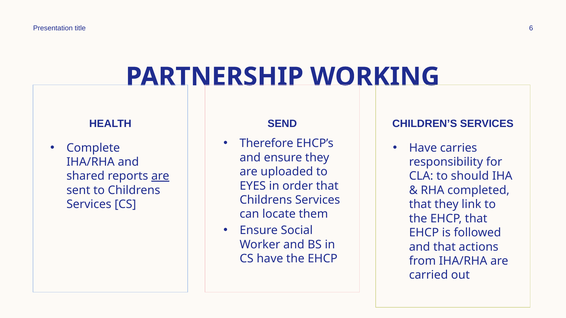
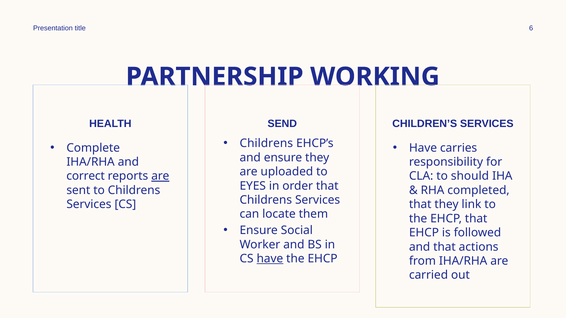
Therefore: Therefore -> Childrens (266, 144)
shared: shared -> correct (86, 176)
have underline: none -> present (270, 259)
